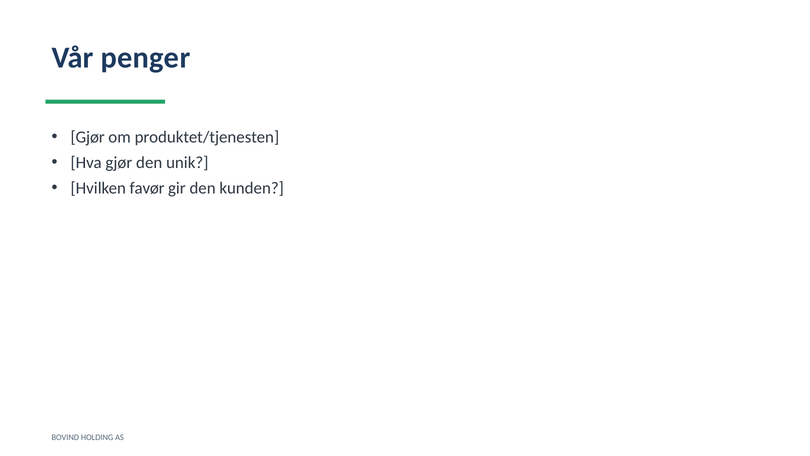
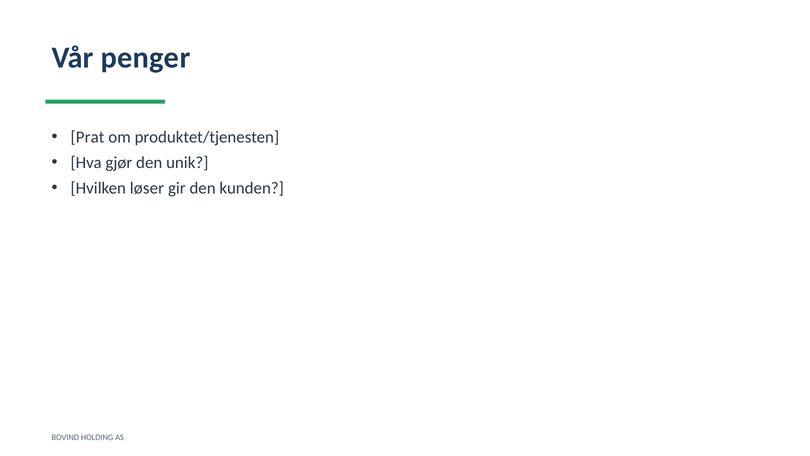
Gjør: Gjør -> Prat (88, 137)
favør: favør -> løser (147, 188)
